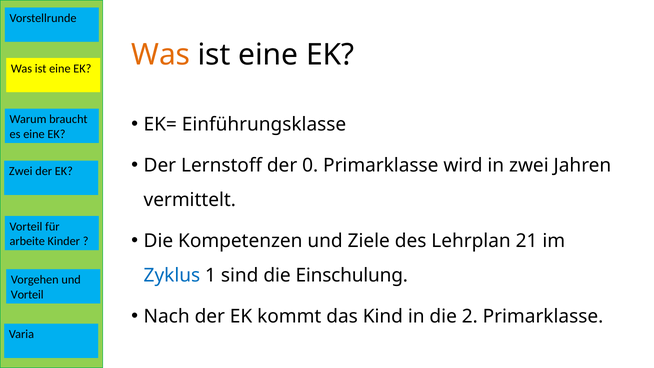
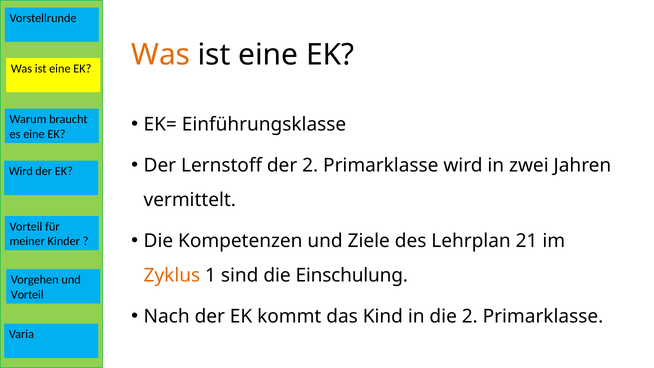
der 0: 0 -> 2 (310, 166)
Zwei: Zwei -> Wird (21, 171)
arbeite: arbeite -> meiner (27, 241)
Zyklus colour: blue -> orange (172, 275)
